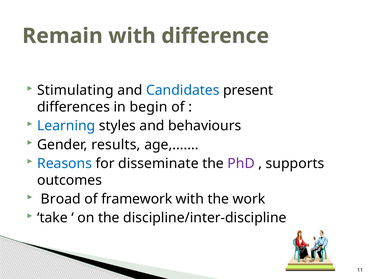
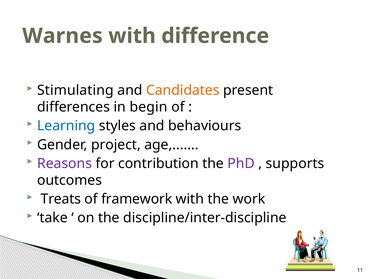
Remain: Remain -> Warnes (62, 36)
Candidates colour: blue -> orange (183, 90)
results: results -> project (116, 145)
Reasons colour: blue -> purple (65, 163)
disseminate: disseminate -> contribution (158, 163)
Broad: Broad -> Treats (61, 199)
